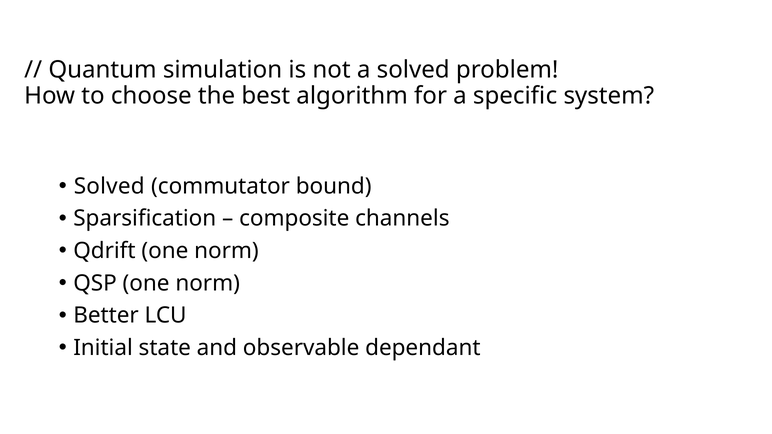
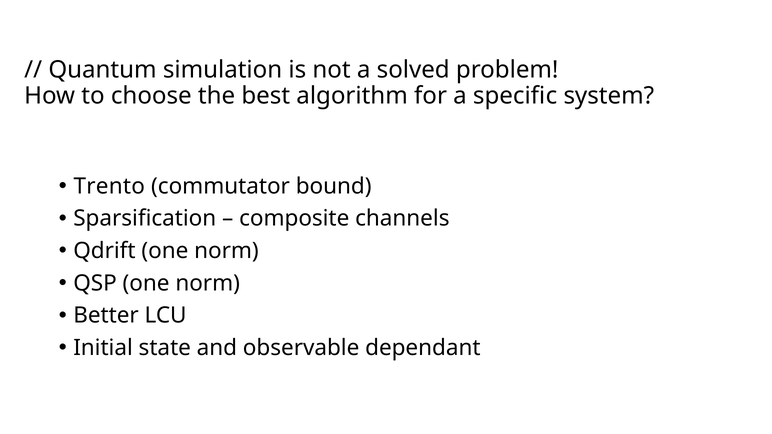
Solved: Solved -> Trento (109, 186)
